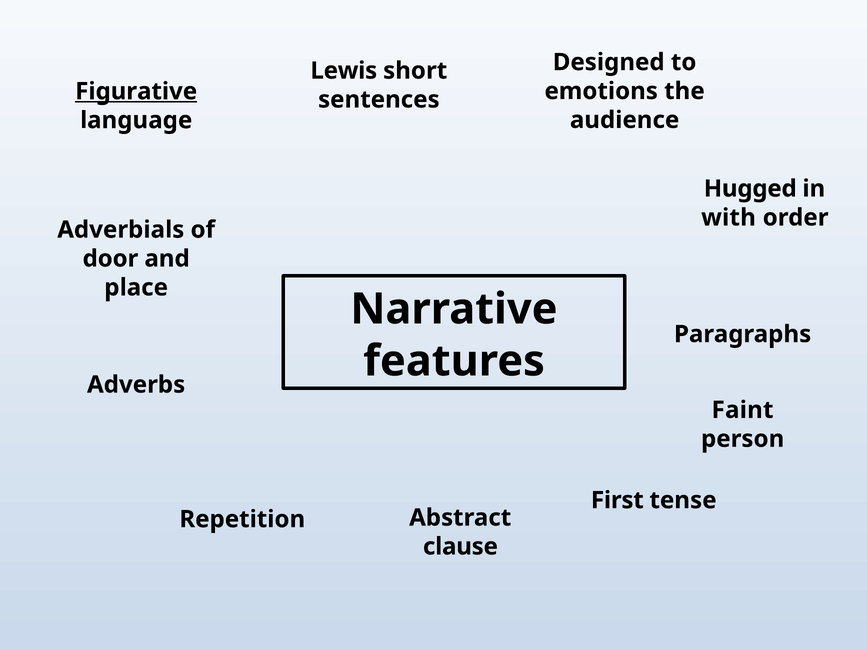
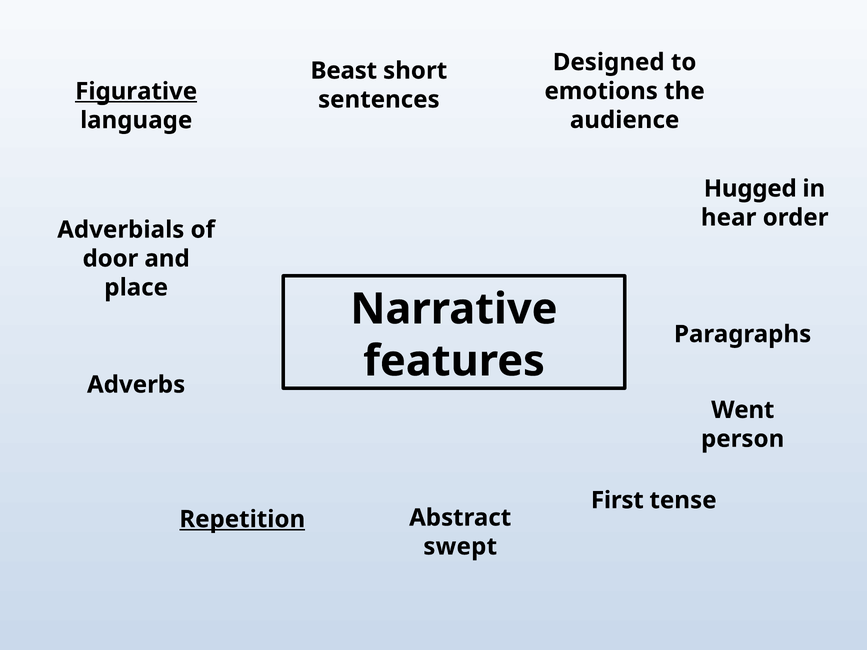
Lewis: Lewis -> Beast (344, 71)
with: with -> hear (729, 218)
Faint: Faint -> Went (743, 410)
Repetition underline: none -> present (242, 519)
clause: clause -> swept (460, 547)
